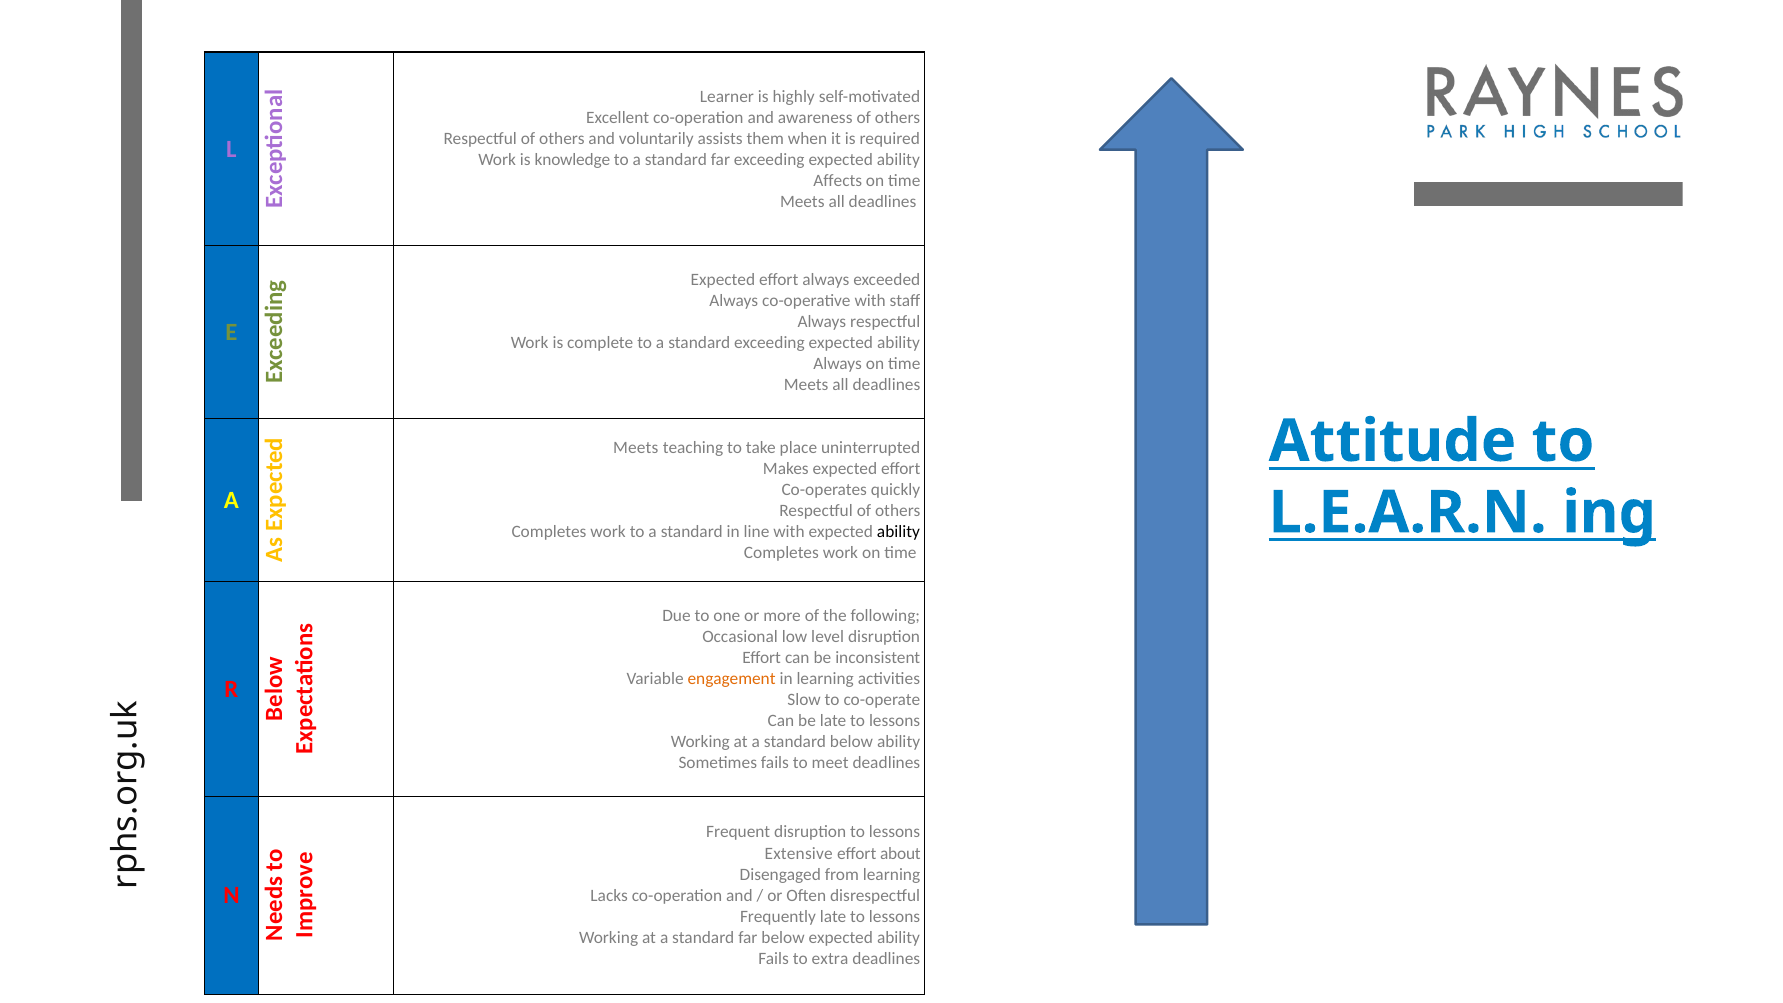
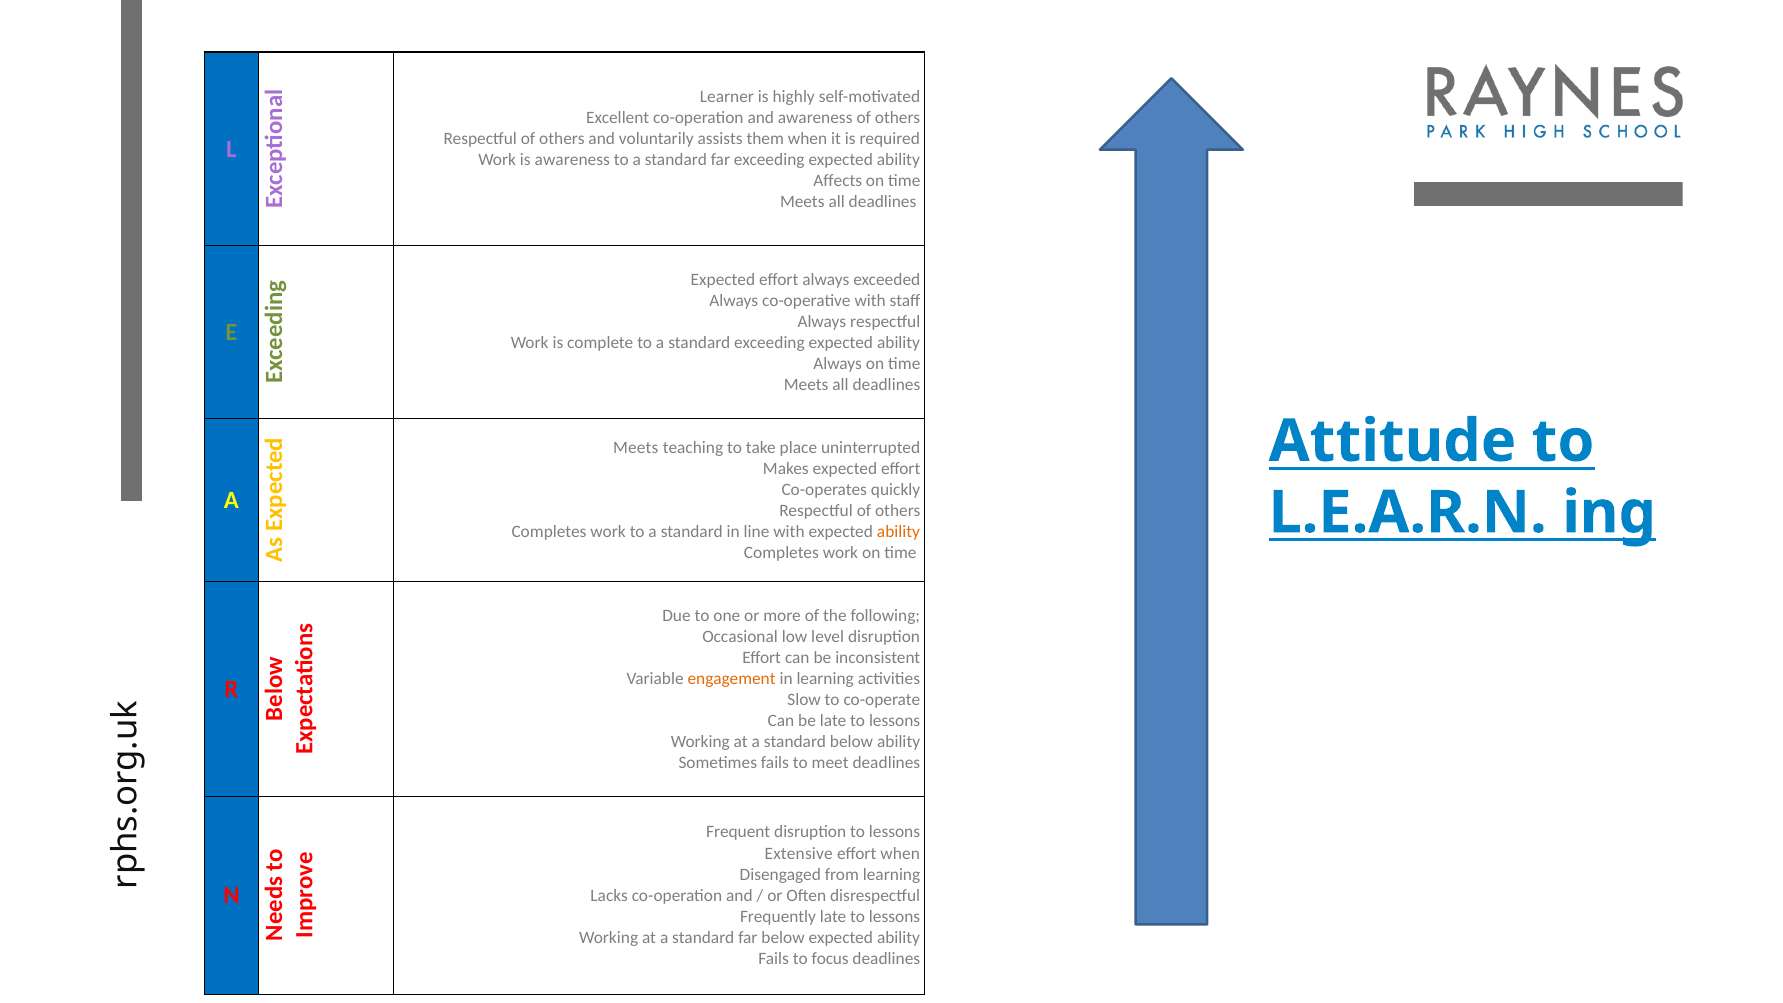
is knowledge: knowledge -> awareness (572, 160)
ability colour: black -> orange (898, 532)
effort about: about -> when (900, 853)
extra: extra -> focus (830, 959)
